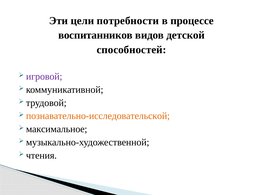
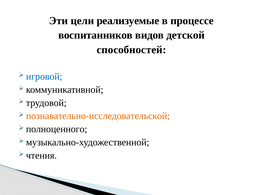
потребности: потребности -> реализуемые (128, 21)
игровой colour: purple -> blue (44, 77)
максимальное: максимальное -> полноценного (57, 129)
